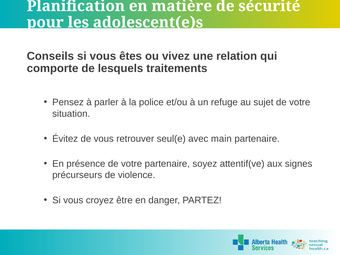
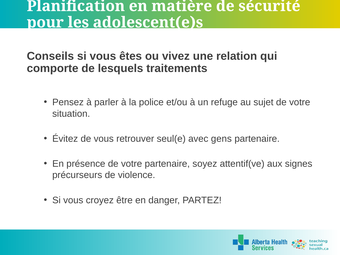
main: main -> gens (221, 139)
